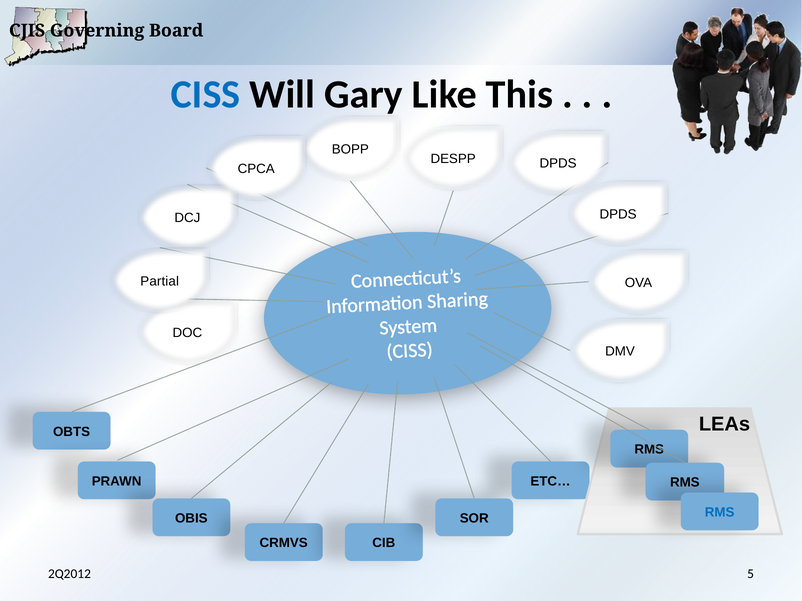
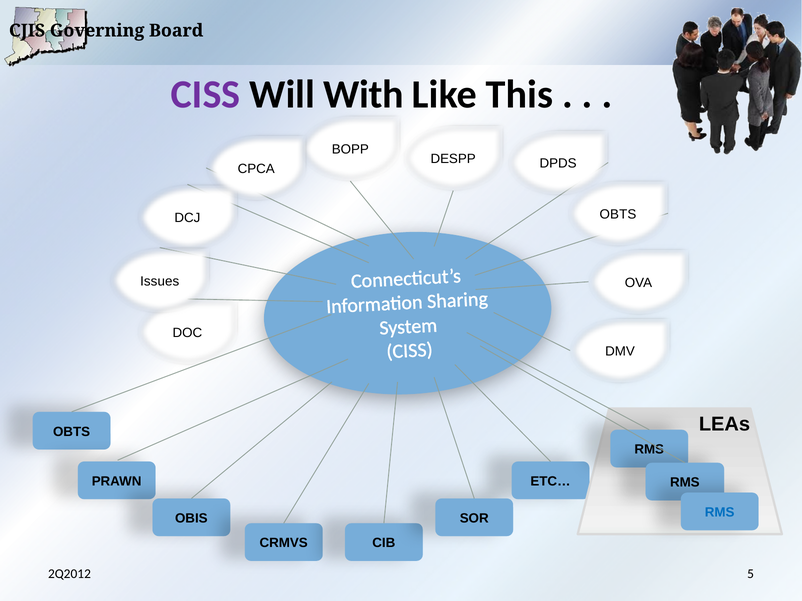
CISS colour: blue -> purple (206, 95)
Gary: Gary -> With (364, 95)
DPDS: DPDS -> OBTS (618, 214)
Partial: Partial -> Issues (160, 282)
